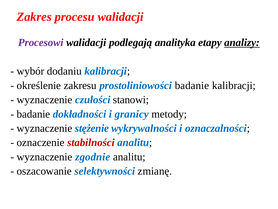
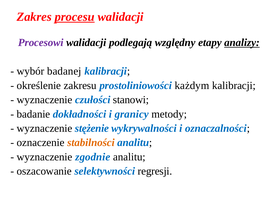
procesu underline: none -> present (75, 17)
analityka: analityka -> względny (175, 43)
dodaniu: dodaniu -> badanej (64, 71)
prostoliniowości badanie: badanie -> każdym (192, 85)
stabilności colour: red -> orange (91, 142)
zmianę: zmianę -> regresji (155, 171)
